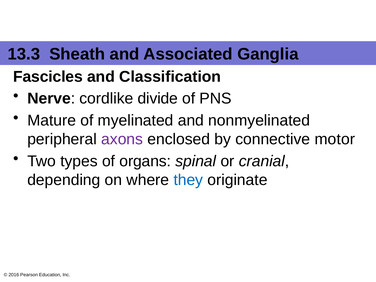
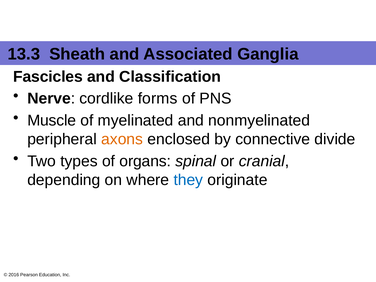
divide: divide -> forms (158, 99)
Mature: Mature -> Muscle (52, 120)
axons colour: purple -> orange (122, 139)
motor: motor -> divide (335, 139)
